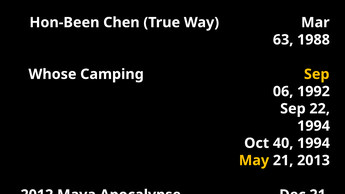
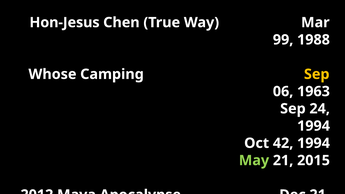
Hon-Been: Hon-Been -> Hon-Jesus (64, 22)
63: 63 -> 99 (283, 40)
1992: 1992 -> 1963 (313, 91)
22: 22 -> 24 (320, 109)
40: 40 -> 42 (283, 143)
May colour: yellow -> light green (254, 160)
2013: 2013 -> 2015 (313, 160)
